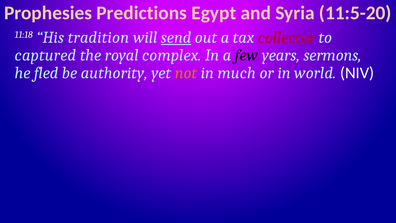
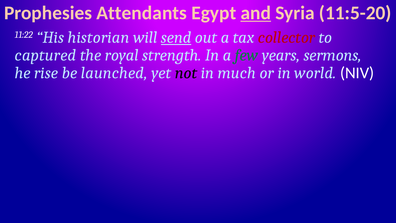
Predictions: Predictions -> Attendants (142, 13)
and underline: none -> present (256, 13)
11:18: 11:18 -> 11:22 (24, 35)
tradition: tradition -> historian (98, 37)
complex: complex -> strength (172, 55)
few colour: black -> green (247, 55)
fled: fled -> rise (46, 73)
authority: authority -> launched (114, 73)
not colour: orange -> black (186, 73)
